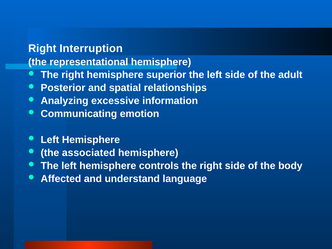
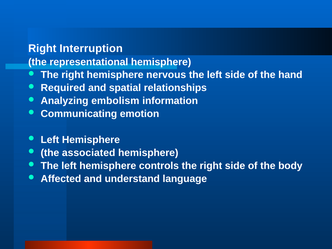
superior: superior -> nervous (166, 75)
adult: adult -> hand (290, 75)
Posterior: Posterior -> Required (63, 88)
excessive: excessive -> embolism (115, 101)
